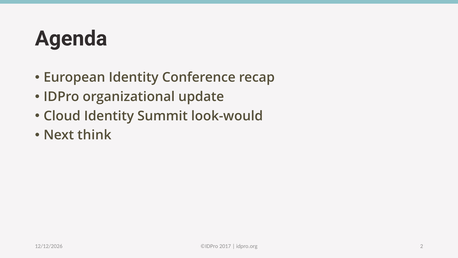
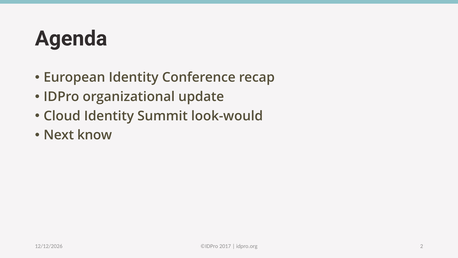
think: think -> know (95, 135)
